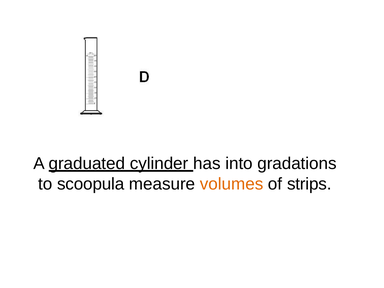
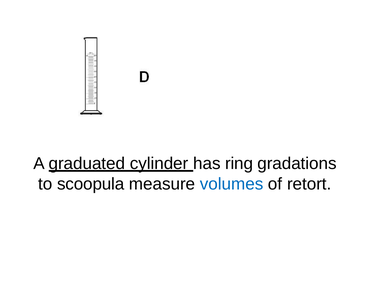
into: into -> ring (239, 163)
volumes colour: orange -> blue (232, 184)
strips: strips -> retort (309, 184)
